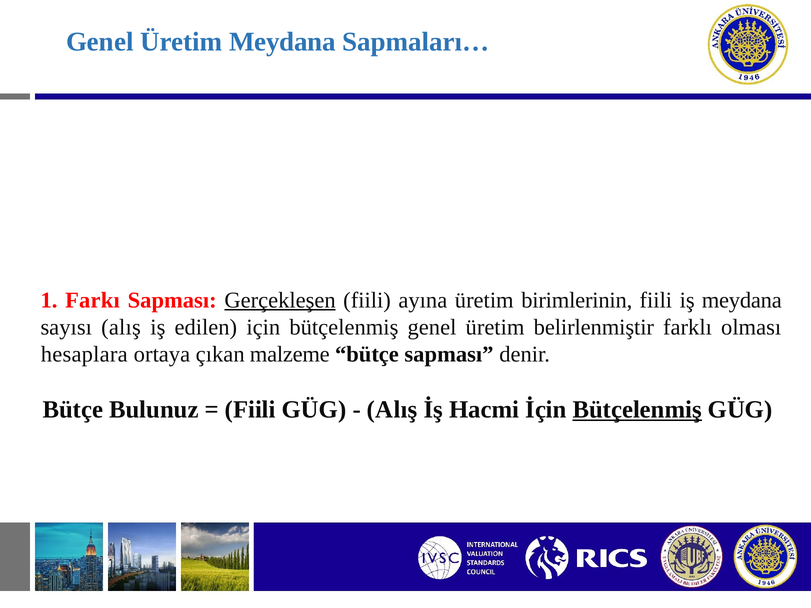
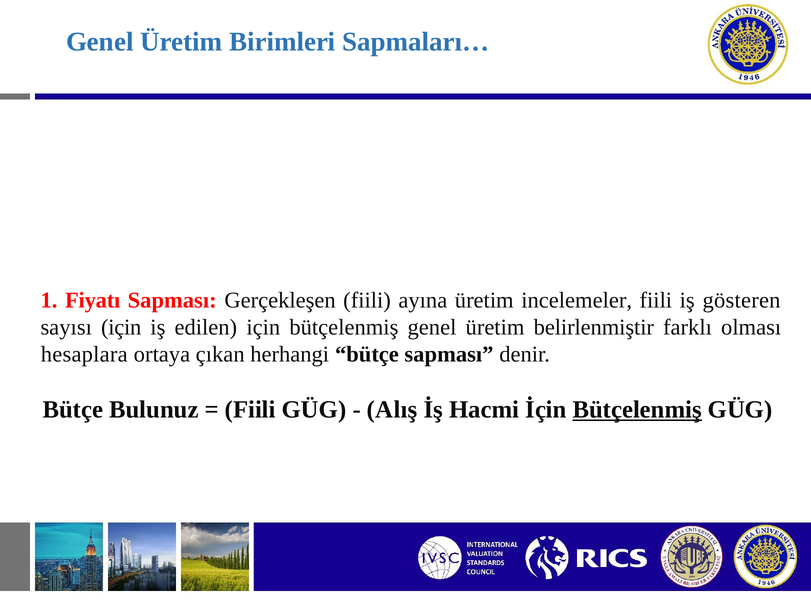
Üretim Meydana: Meydana -> Birimleri (282, 42)
Farkı: Farkı -> Fiyatı (93, 300)
Gerçekleşen underline: present -> none (280, 300)
birimlerinin: birimlerinin -> incelemeler (577, 300)
iş meydana: meydana -> gösteren (742, 300)
sayısı alış: alış -> için (121, 327)
malzeme: malzeme -> herhangi (290, 354)
